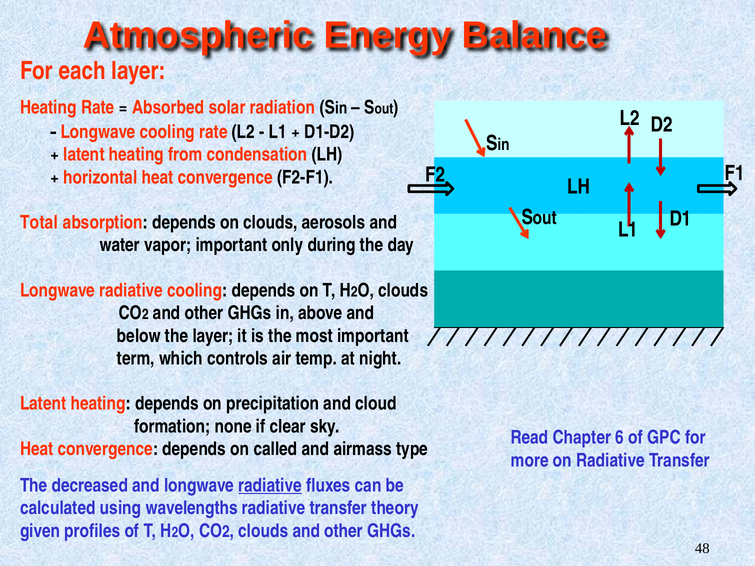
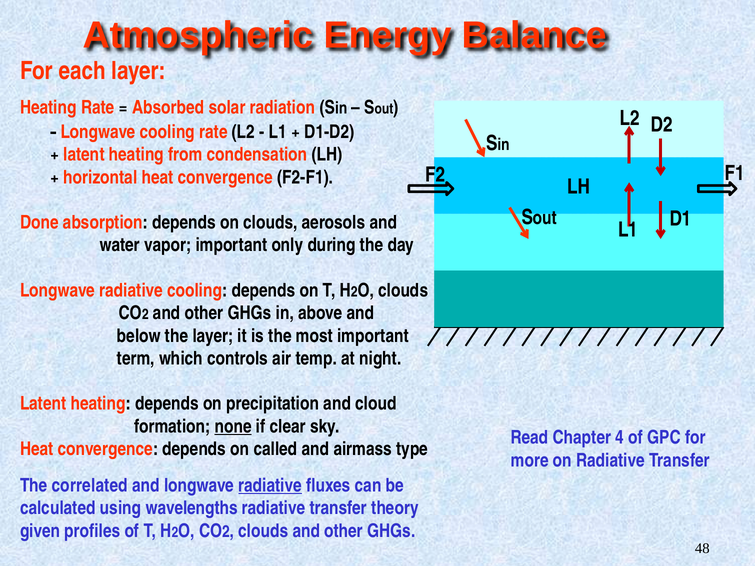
Total: Total -> Done (39, 223)
none underline: none -> present (233, 427)
6: 6 -> 4 (620, 438)
decreased: decreased -> correlated (90, 486)
